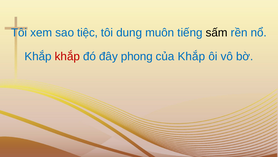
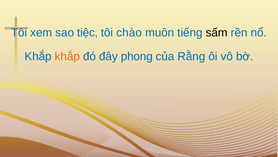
dung: dung -> chào (129, 33)
khắp colour: red -> orange (67, 56)
của Khắp: Khắp -> Rằng (191, 56)
